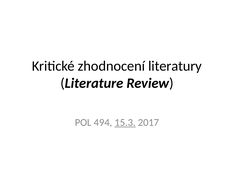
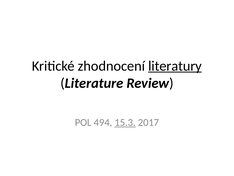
literatury underline: none -> present (175, 66)
